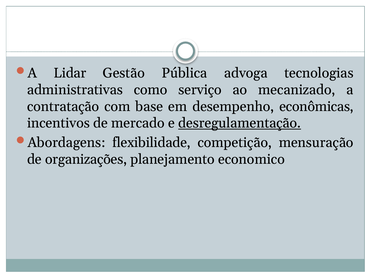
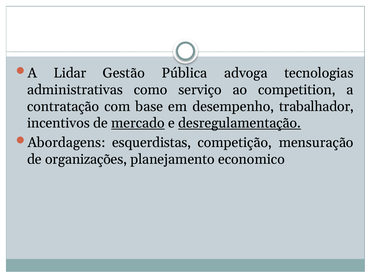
mecanizado: mecanizado -> competition (297, 90)
econômicas: econômicas -> trabalhador (316, 107)
mercado underline: none -> present (138, 123)
flexibilidade: flexibilidade -> esquerdistas (152, 143)
